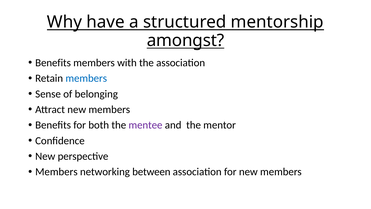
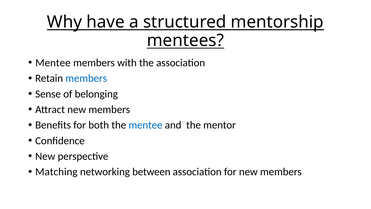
amongst: amongst -> mentees (185, 40)
Benefits: Benefits -> Mentee (53, 63)
mentee colour: purple -> blue (145, 125)
Members: Members -> Matching (56, 172)
